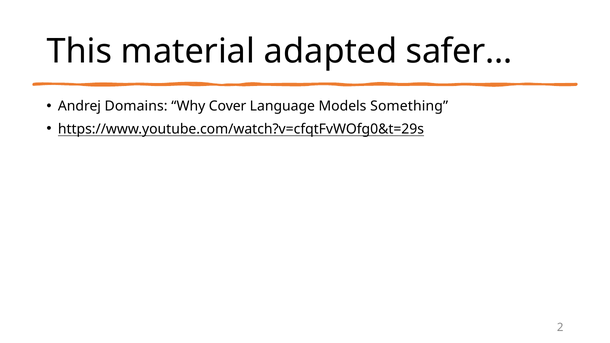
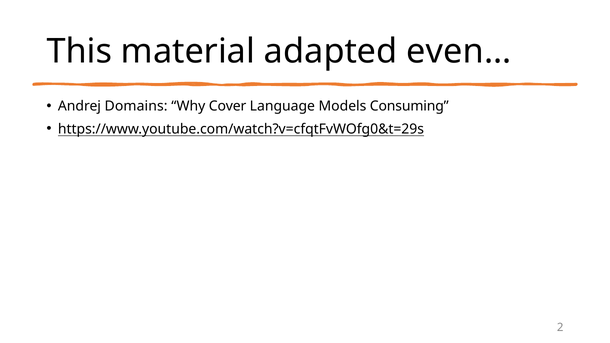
safer…: safer… -> even… (459, 51)
Something: Something -> Consuming (409, 106)
